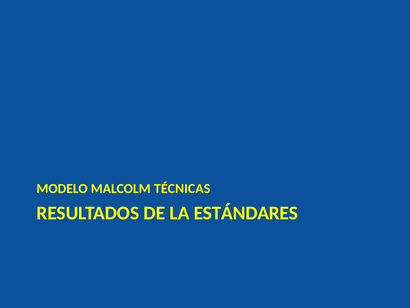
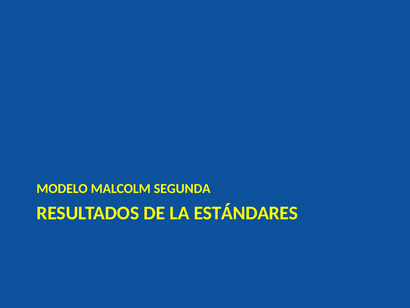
TÉCNICAS: TÉCNICAS -> SEGUNDA (182, 188)
